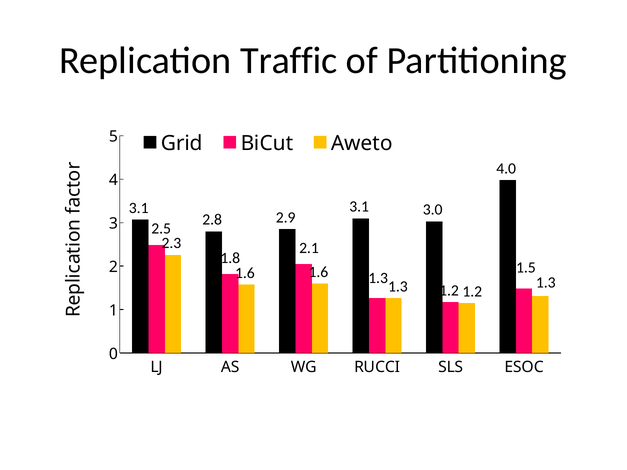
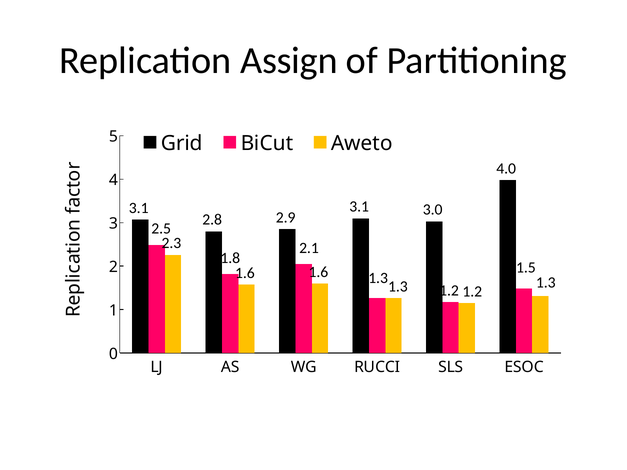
Traffic: Traffic -> Assign (289, 61)
